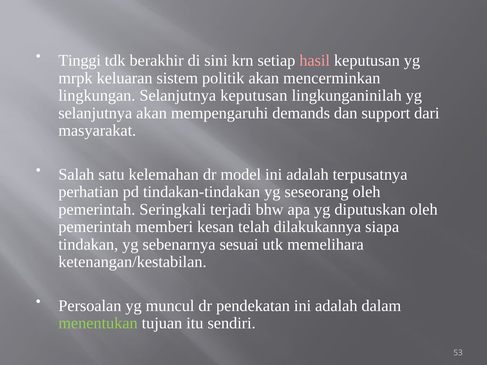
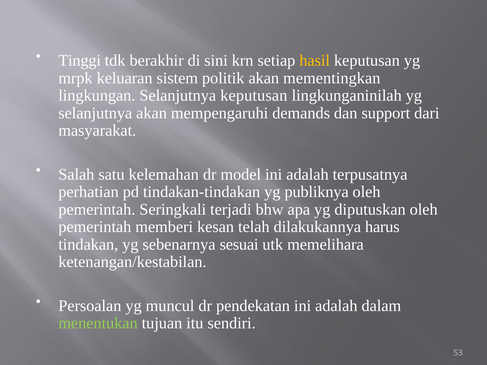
hasil colour: pink -> yellow (315, 61)
mencerminkan: mencerminkan -> mementingkan (332, 78)
seseorang: seseorang -> publiknya (317, 192)
siapa: siapa -> harus (382, 227)
